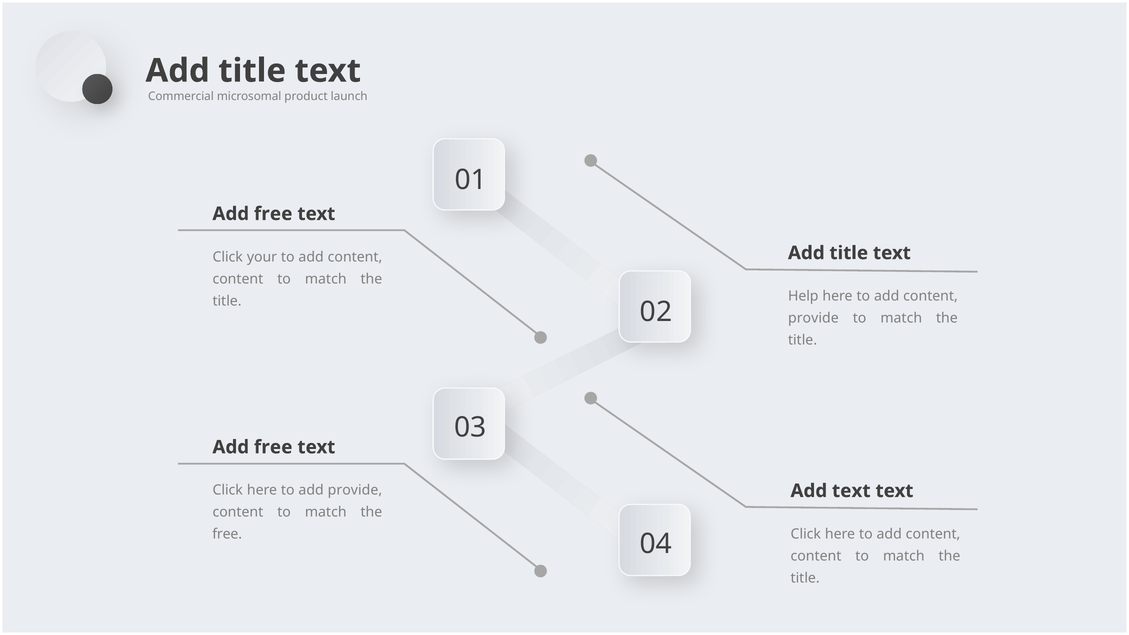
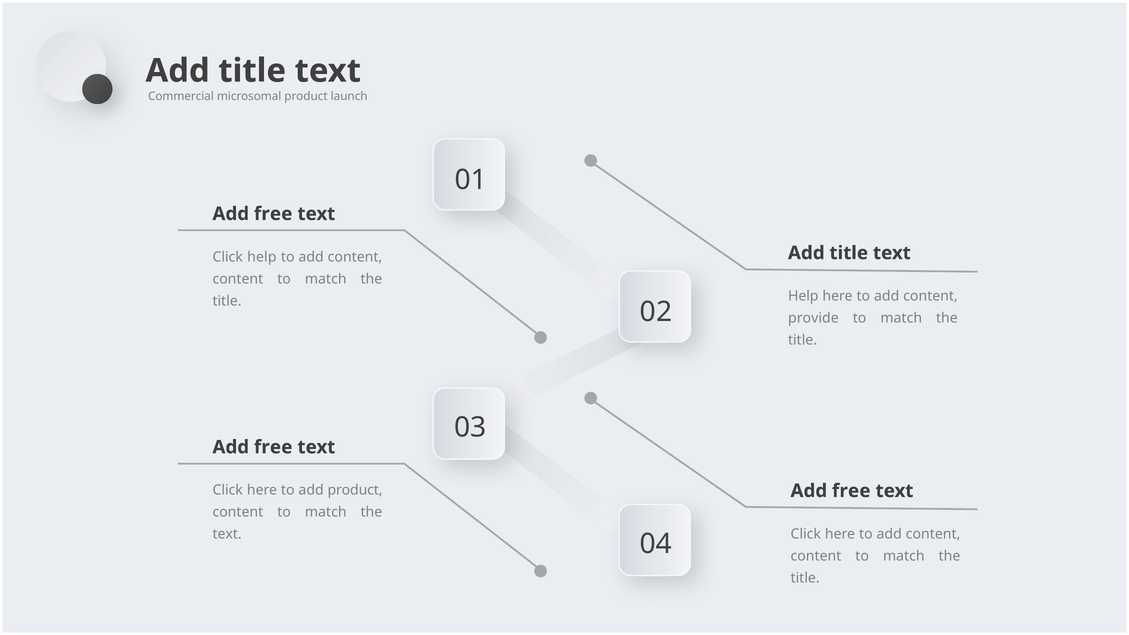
Click your: your -> help (262, 257)
add provide: provide -> product (355, 490)
text: text -> free (851, 491)
free: free -> text (227, 534)
